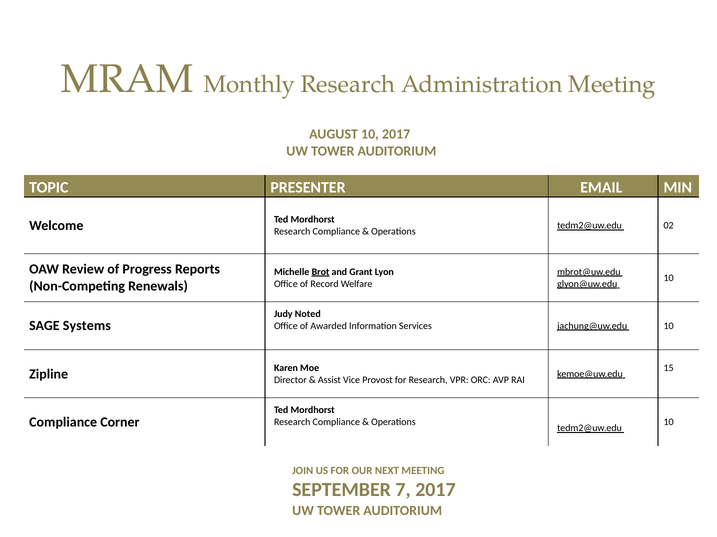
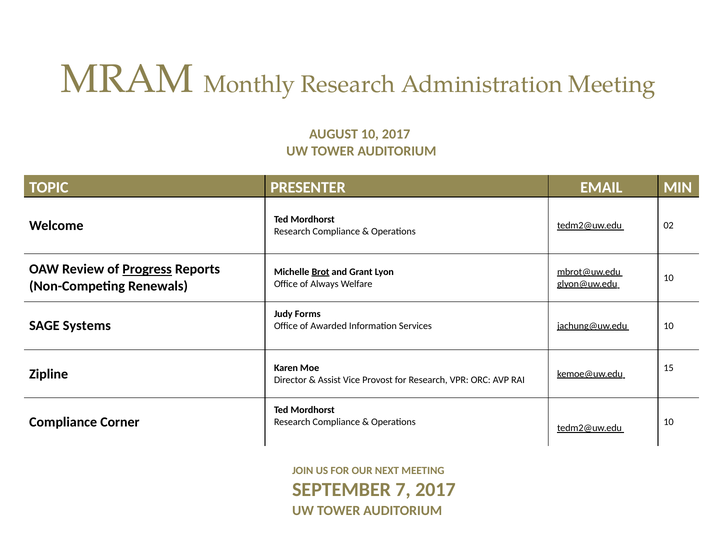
Progress underline: none -> present (147, 270)
Record: Record -> Always (325, 284)
Noted: Noted -> Forms (308, 314)
